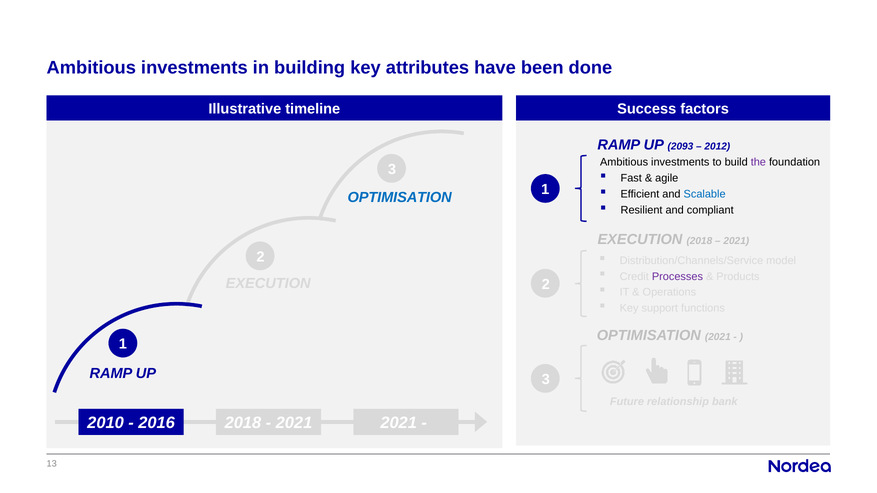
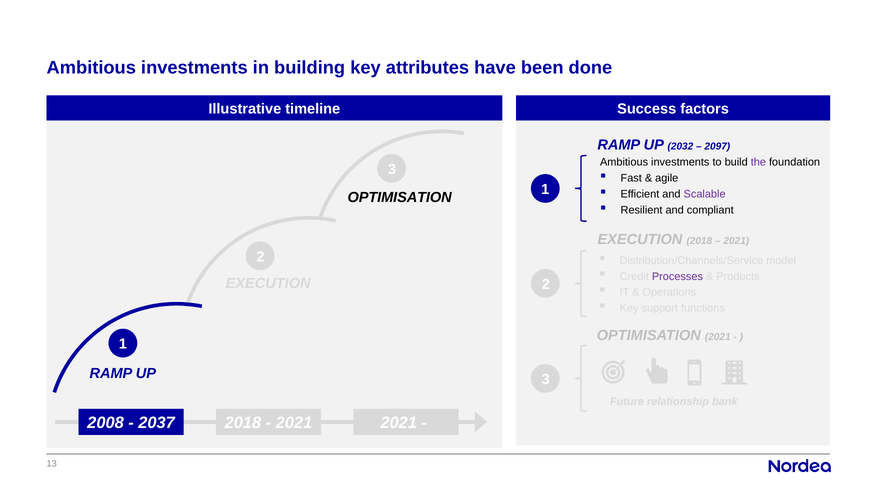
2093: 2093 -> 2032 (680, 147)
2012: 2012 -> 2097 (717, 147)
Scalable colour: blue -> purple (705, 194)
OPTIMISATION colour: blue -> black (400, 198)
2010: 2010 -> 2008 (106, 423)
2016: 2016 -> 2037 (157, 423)
